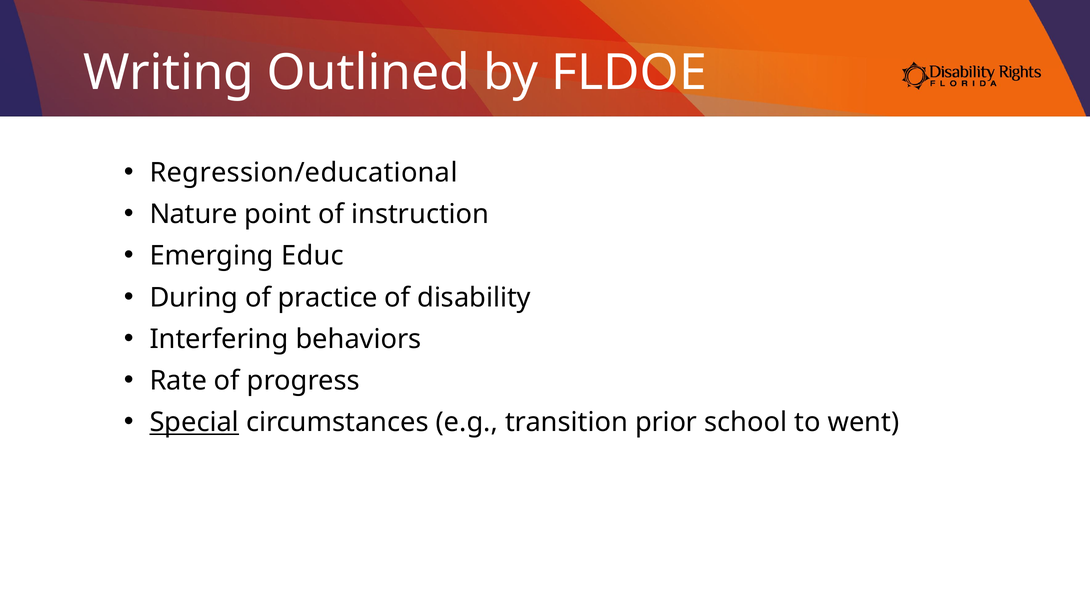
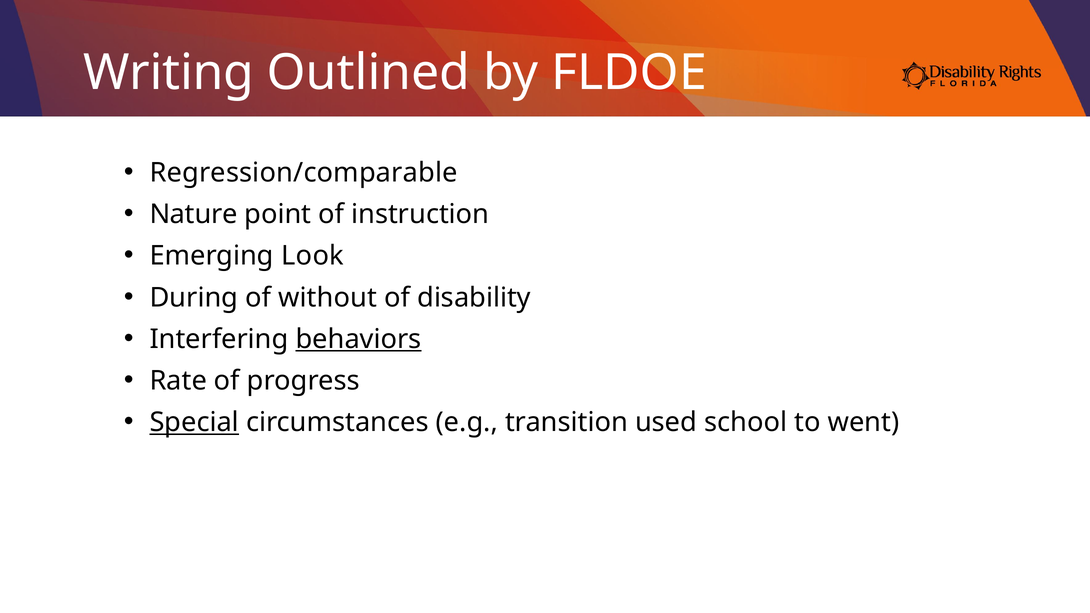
Regression/educational: Regression/educational -> Regression/comparable (304, 173)
Educ: Educ -> Look (313, 256)
practice: practice -> without (328, 298)
behaviors underline: none -> present (359, 339)
prior: prior -> used (666, 422)
